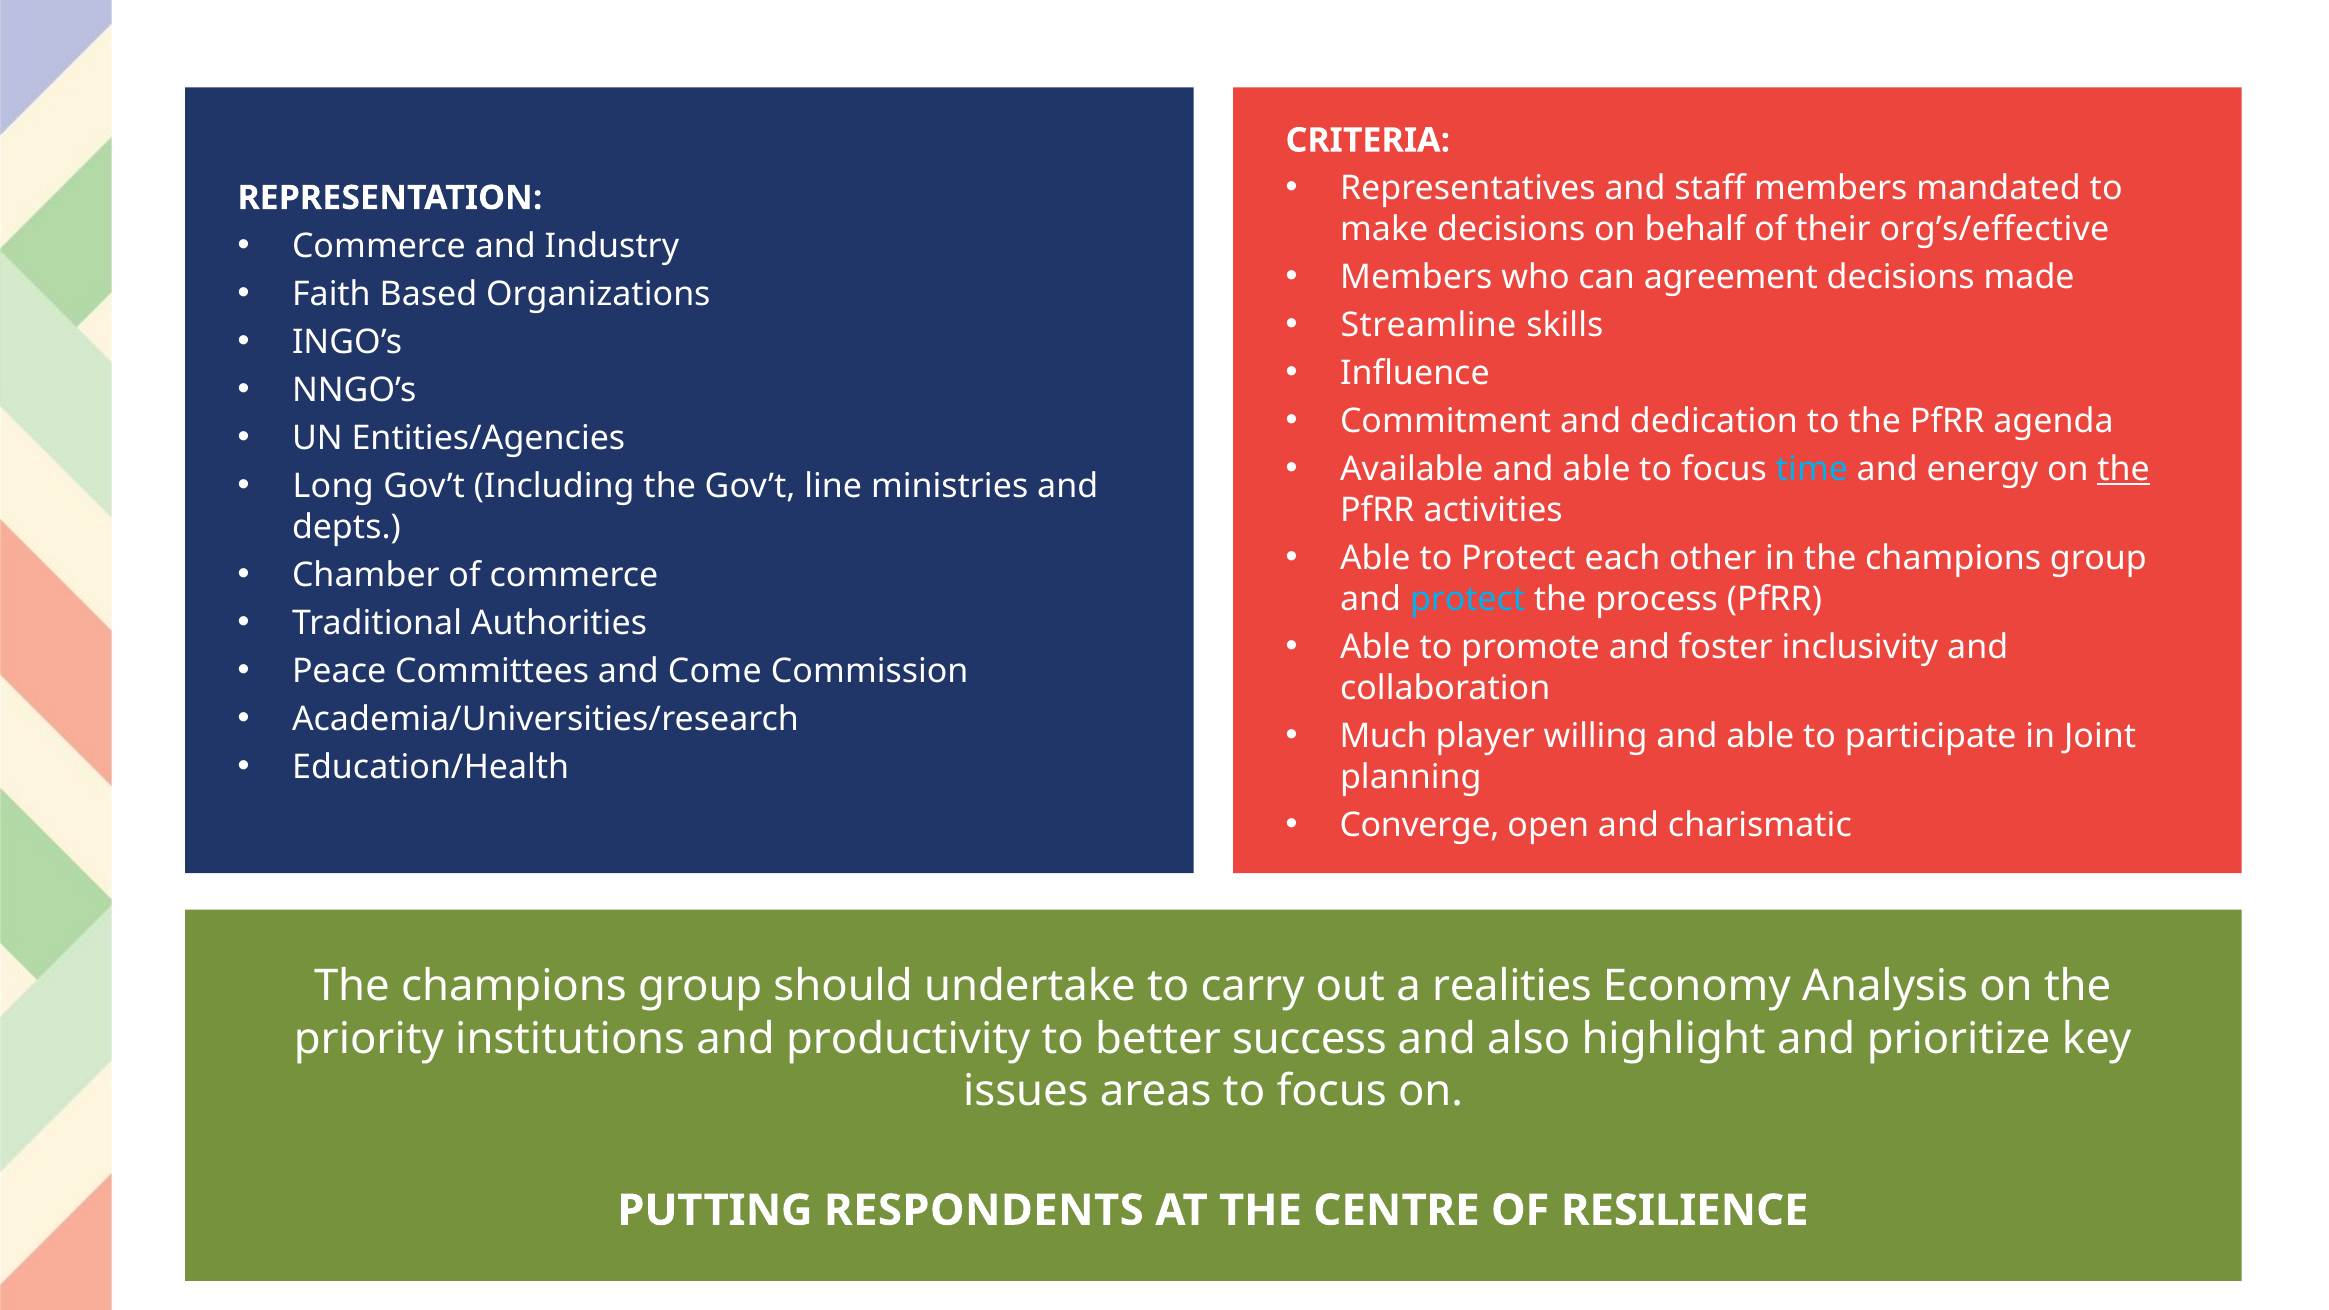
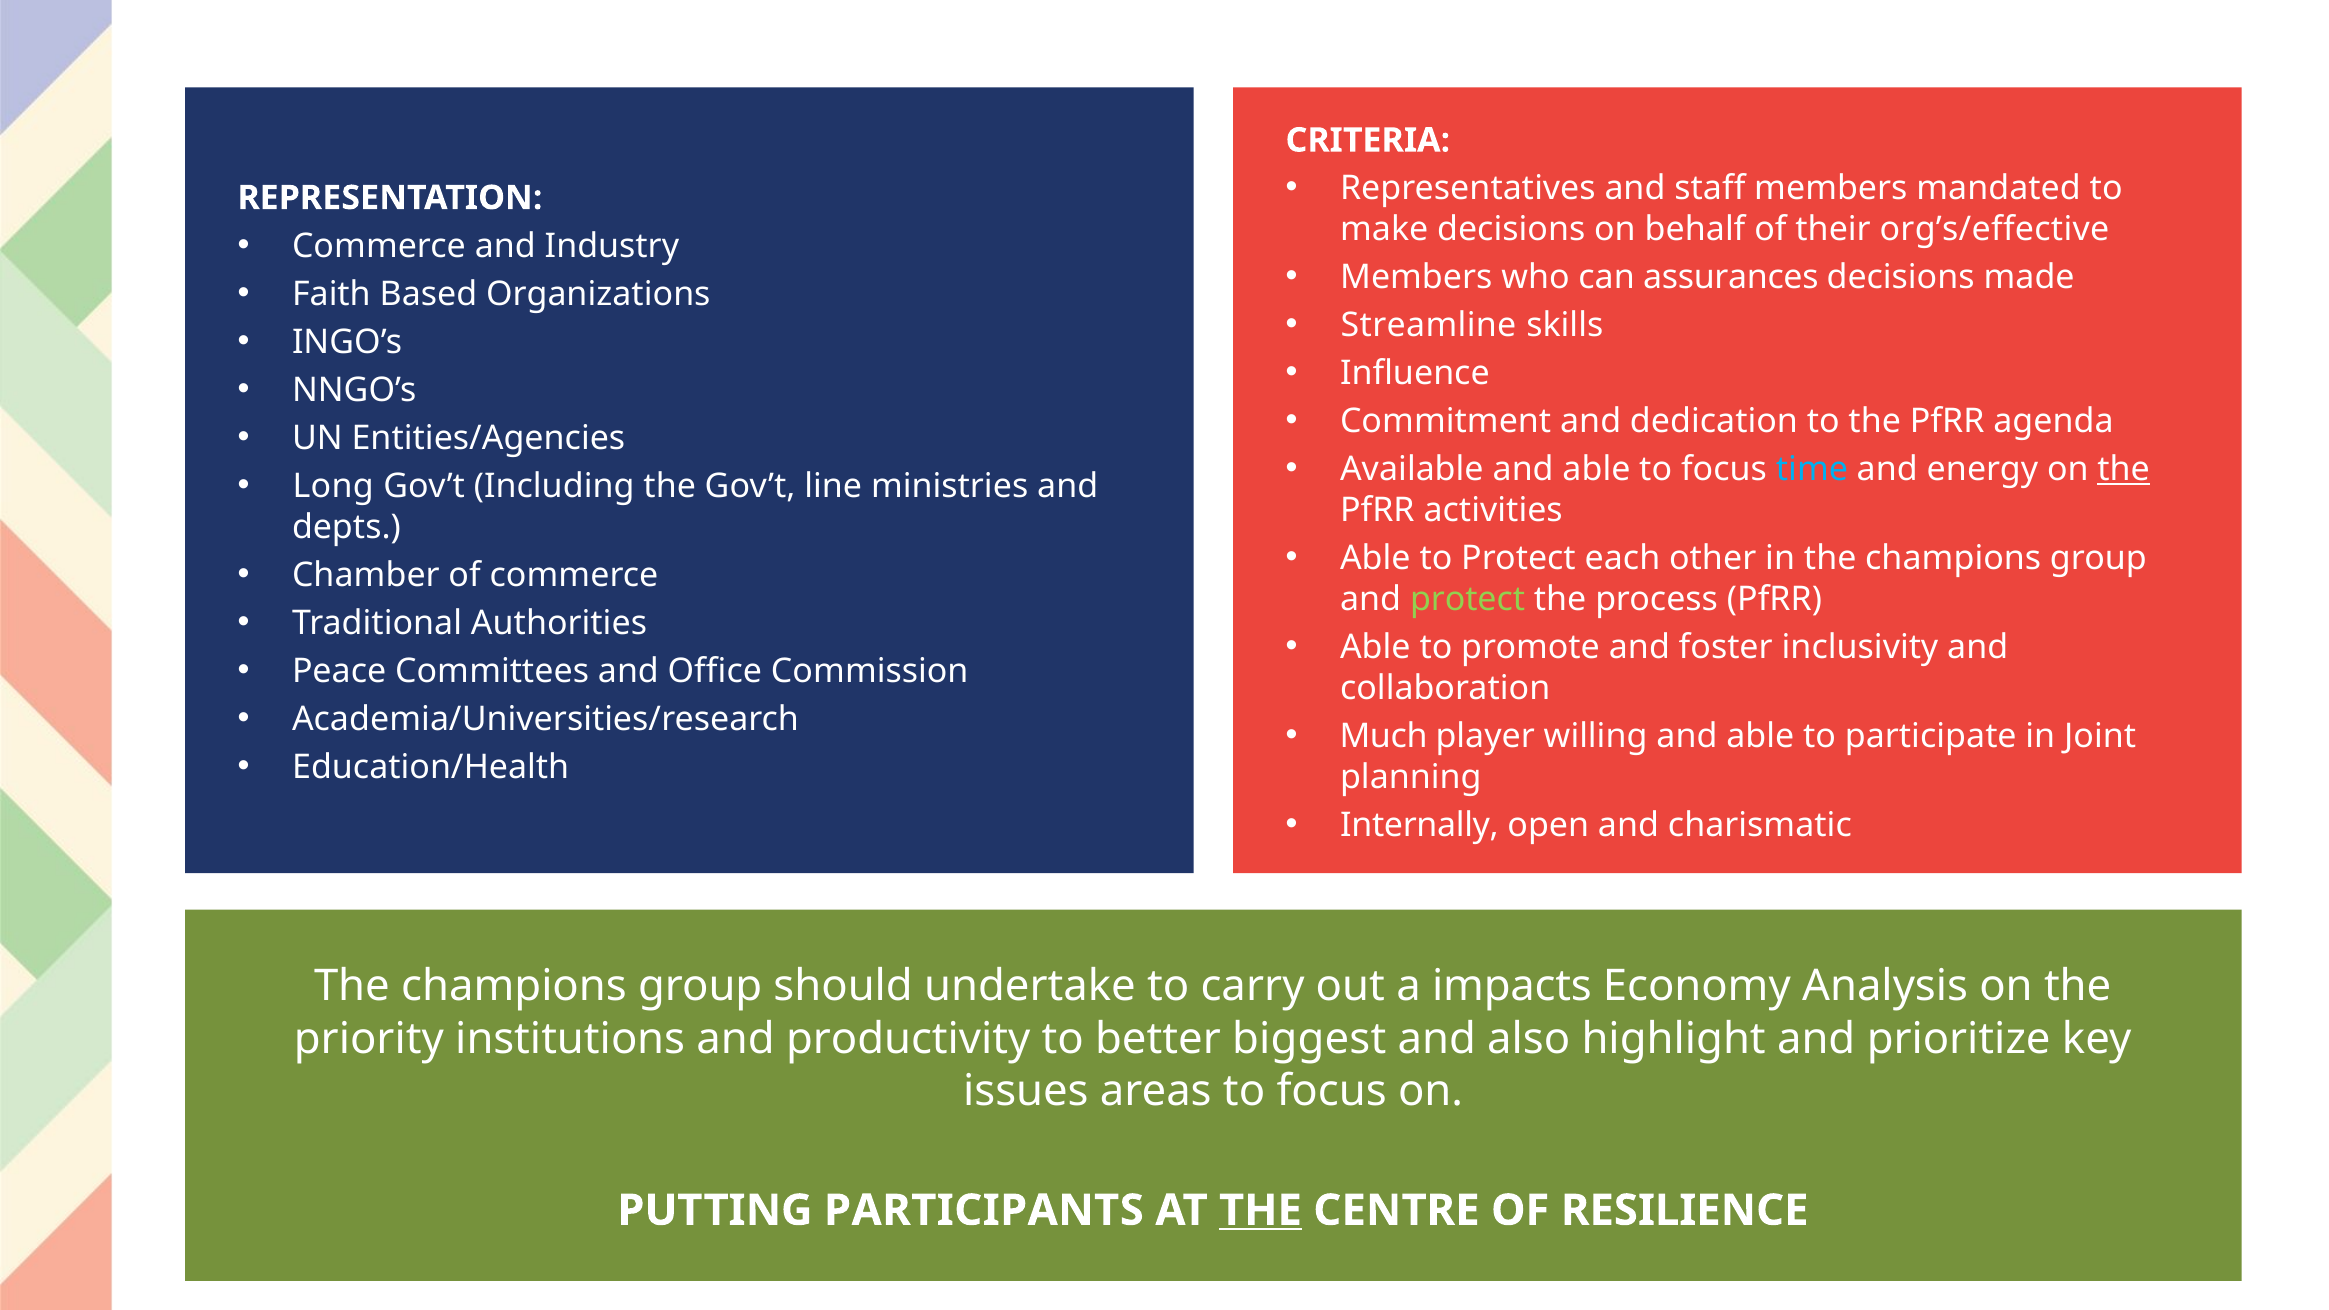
agreement: agreement -> assurances (1731, 277)
protect colour: light blue -> light green (1468, 599)
Come: Come -> Office (715, 671)
Converge: Converge -> Internally (1420, 825)
realities: realities -> impacts (1512, 986)
success: success -> biggest (1309, 1039)
RESPONDENTS: RESPONDENTS -> PARTICIPANTS (984, 1210)
THE underline: none -> present (1261, 1210)
